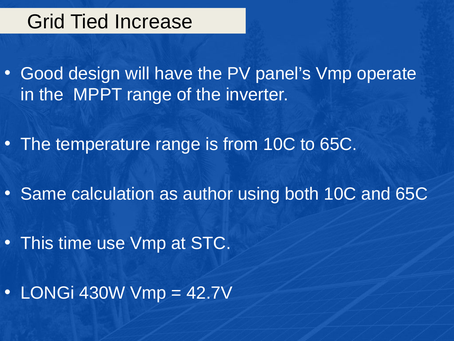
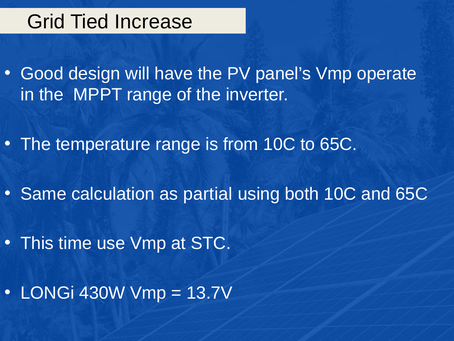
author: author -> partial (208, 194)
42.7V: 42.7V -> 13.7V (209, 293)
